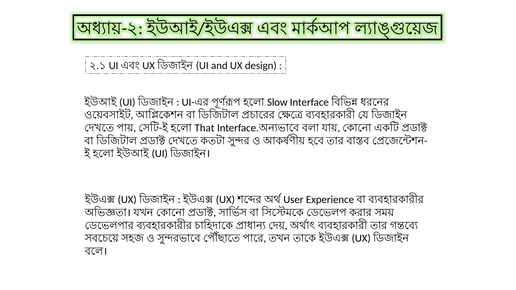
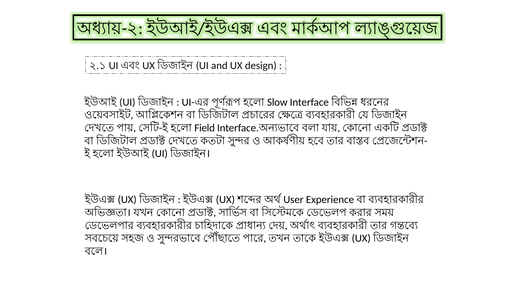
That: That -> Field (205, 128)
